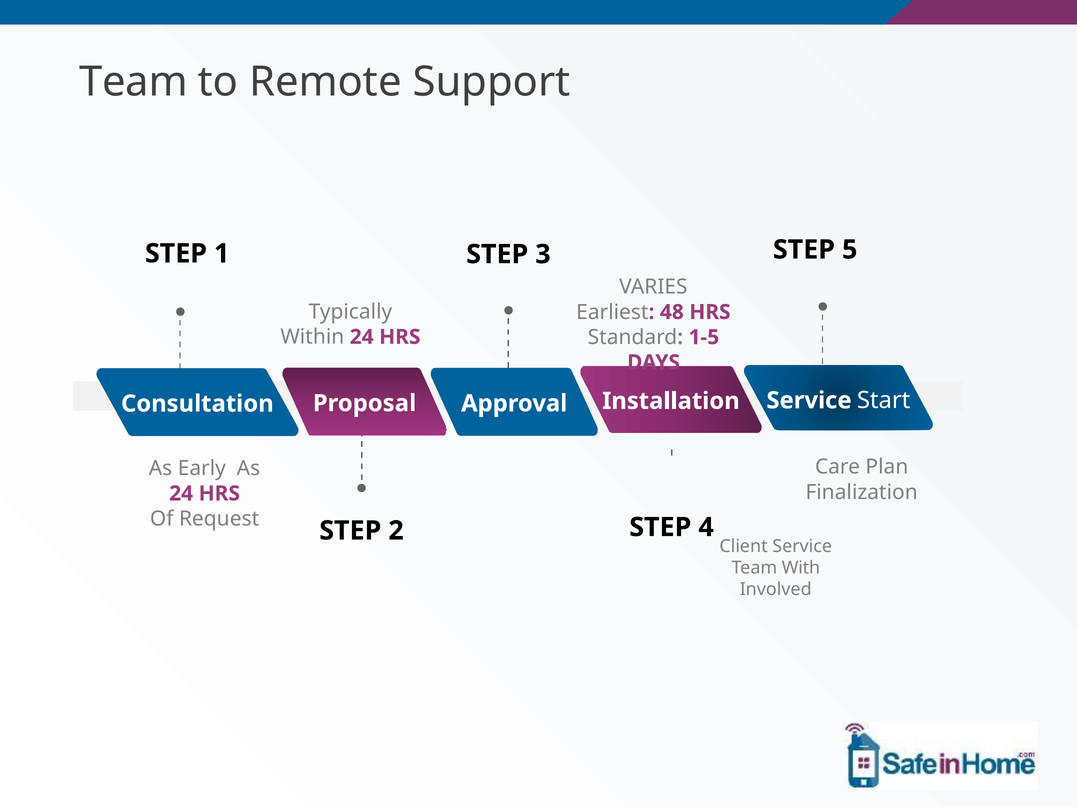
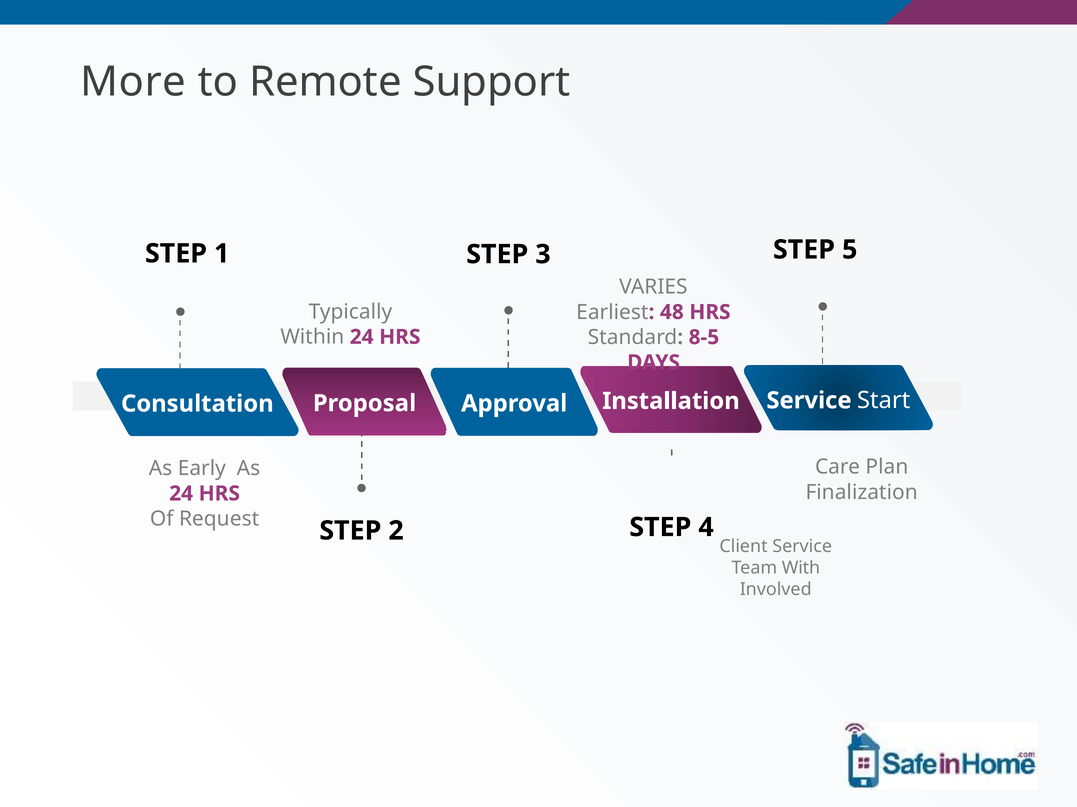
Team: Team -> More (133, 82)
1-5: 1-5 -> 8-5 (704, 338)
